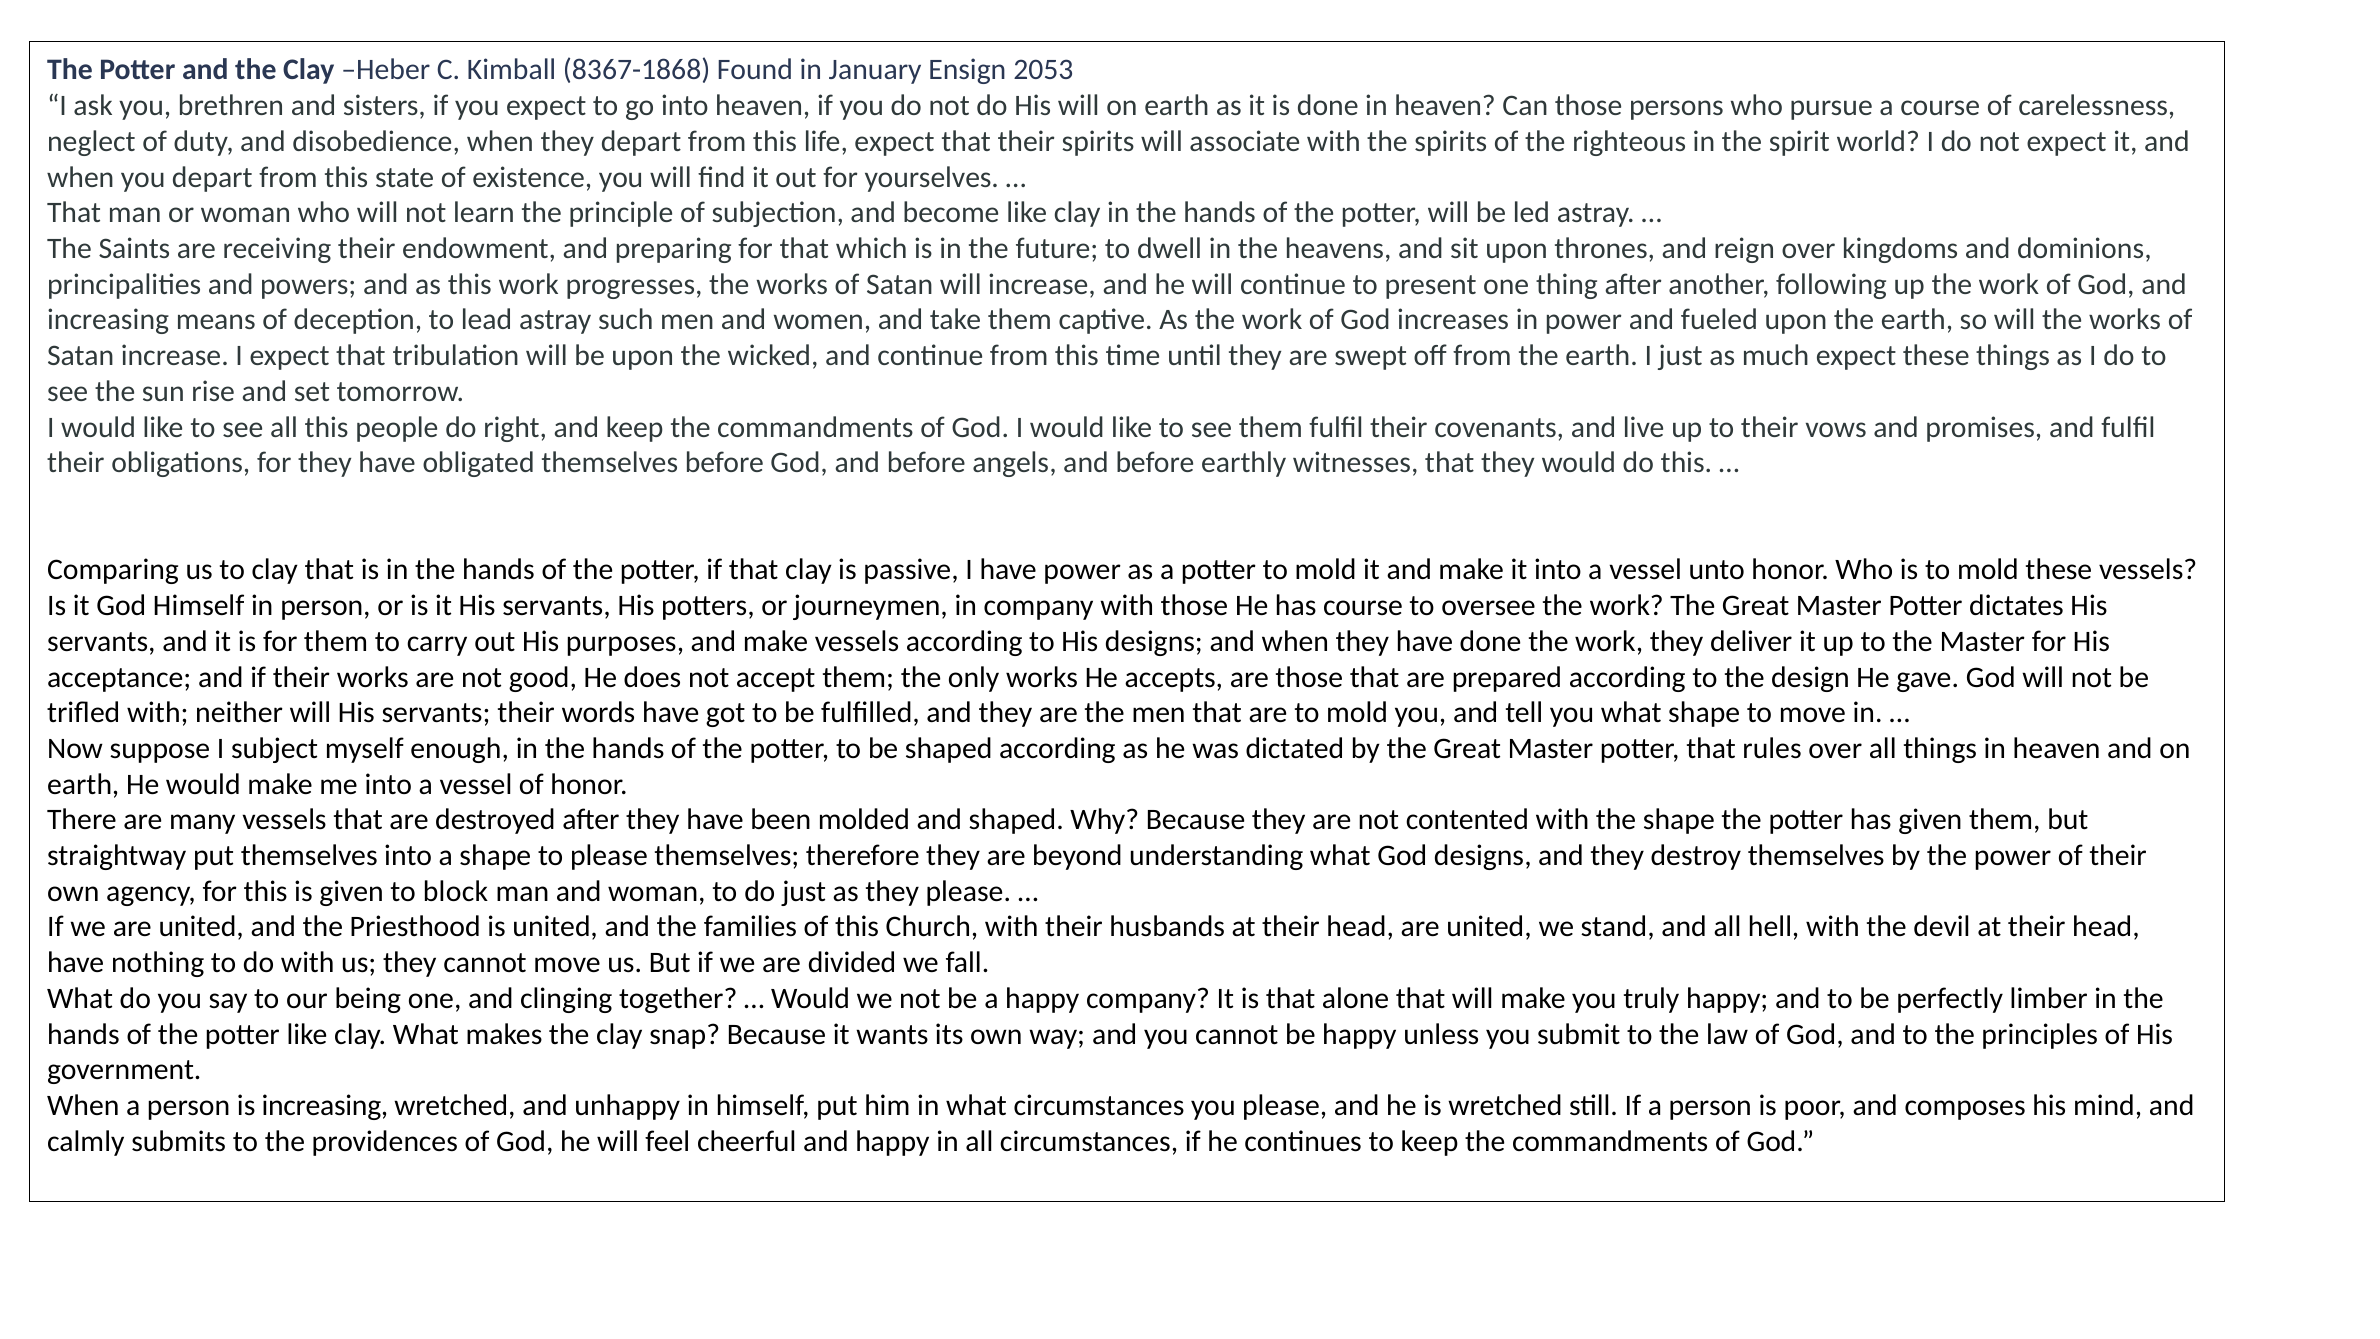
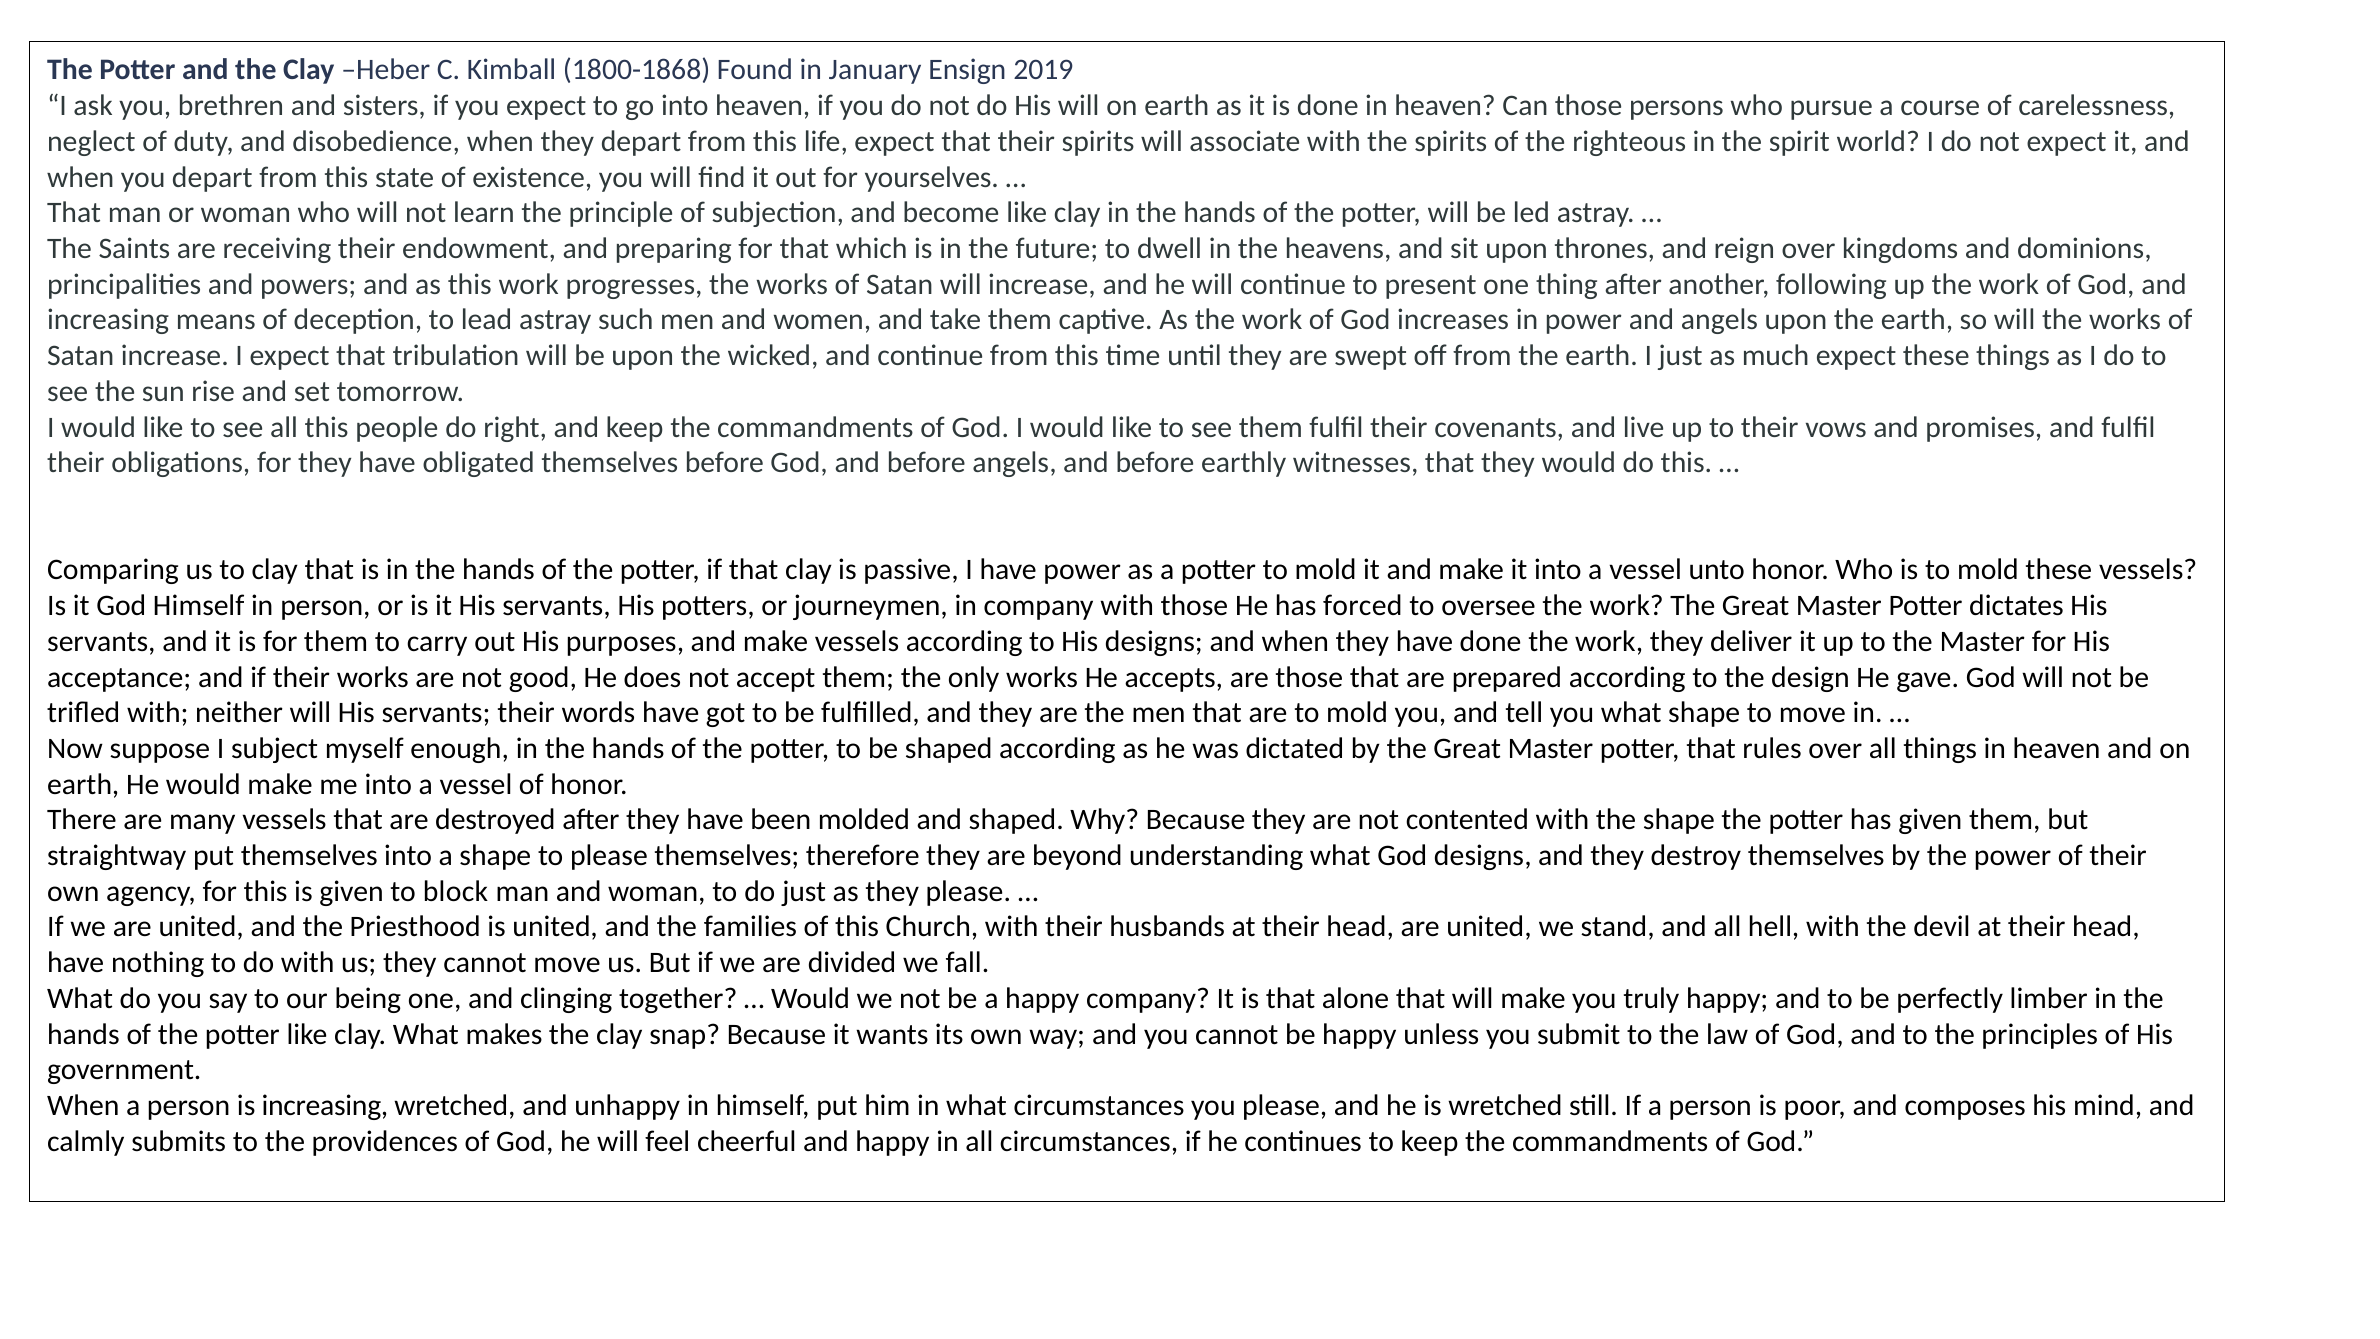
8367-1868: 8367-1868 -> 1800-1868 (637, 70)
2053: 2053 -> 2019 (1043, 70)
and fueled: fueled -> angels (1719, 320)
has course: course -> forced (1363, 606)
